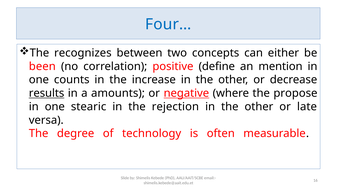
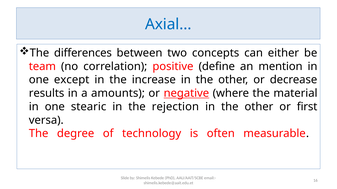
Four…: Four… -> Axial… (168, 24)
recognizes: recognizes -> differences (83, 53)
been: been -> team (42, 67)
counts: counts -> except (72, 80)
results underline: present -> none (47, 93)
propose: propose -> material (295, 93)
late: late -> first (307, 107)
